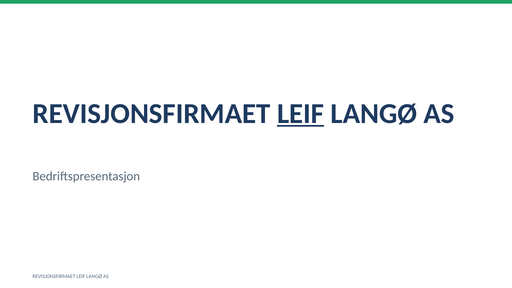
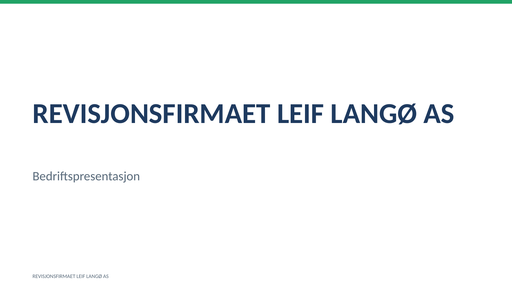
LEIF underline: present -> none (301, 114)
